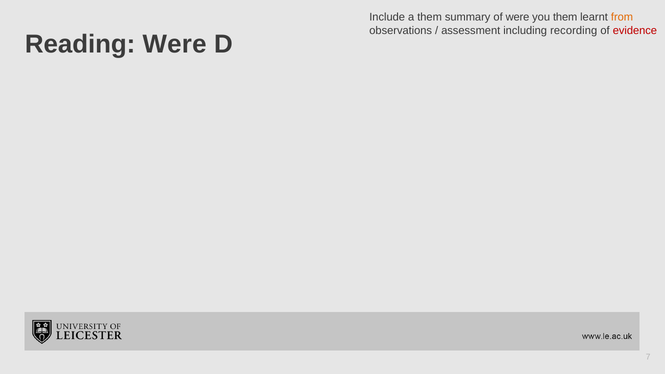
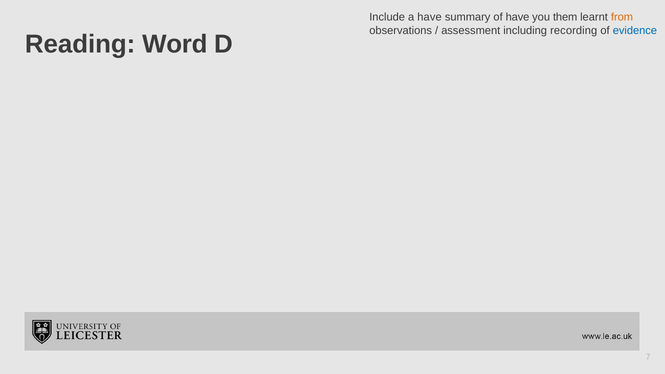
a them: them -> have (430, 17)
of were: were -> have (518, 17)
evidence colour: red -> blue (635, 30)
Reading Were: Were -> Word (175, 44)
